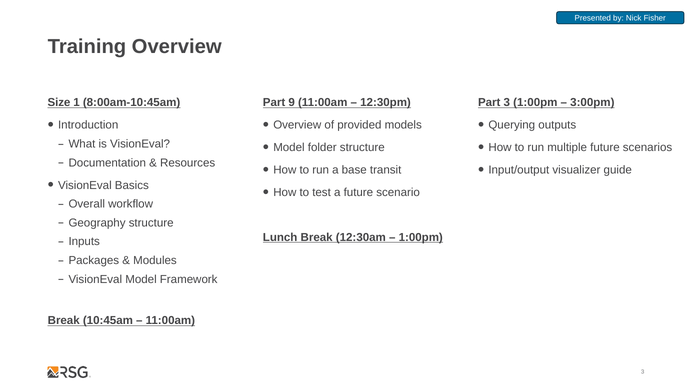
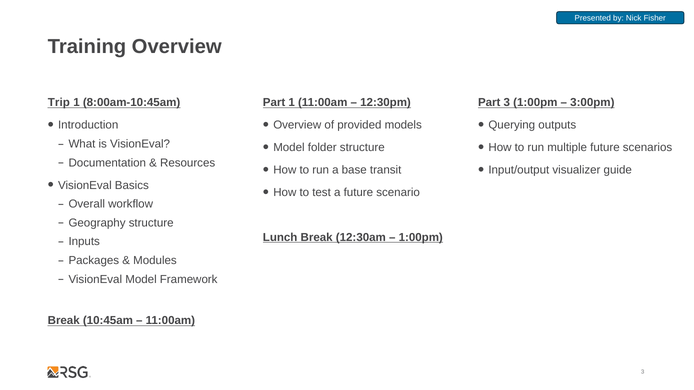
Size: Size -> Trip (59, 103)
Part 9: 9 -> 1 (292, 103)
